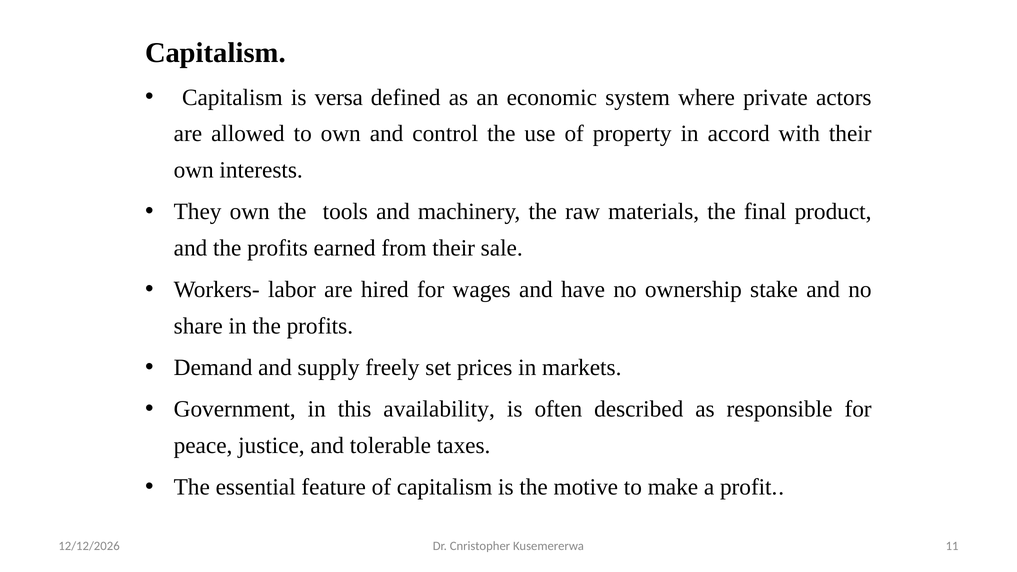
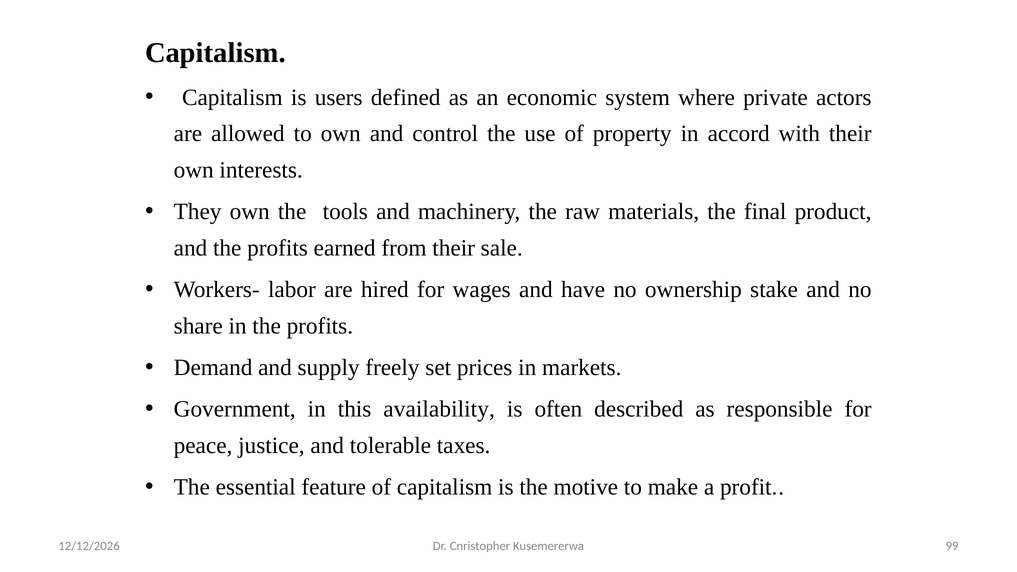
versa: versa -> users (339, 97)
11: 11 -> 99 (952, 546)
